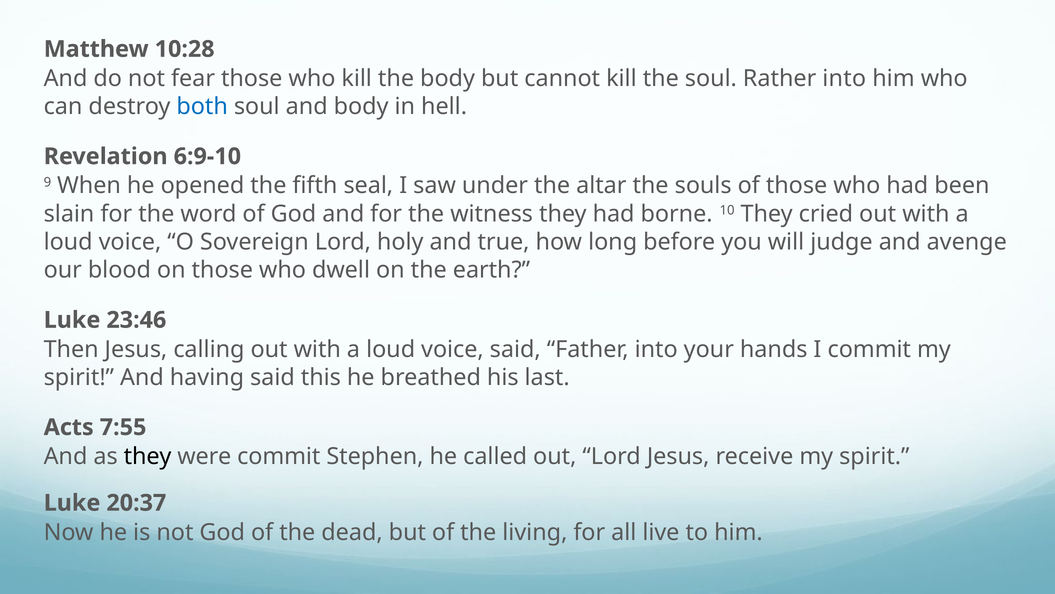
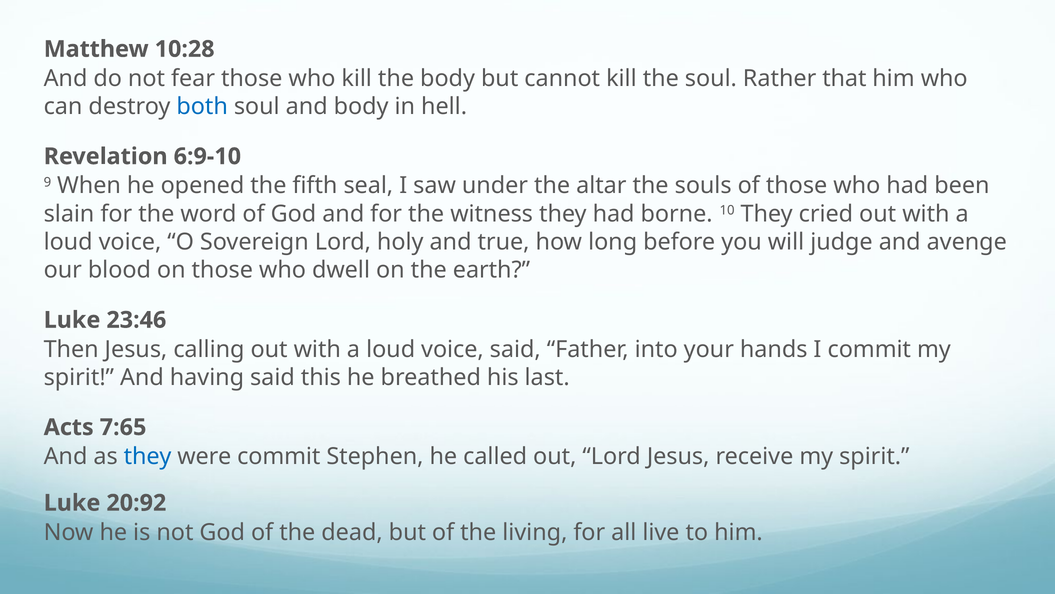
Rather into: into -> that (844, 78)
7:55: 7:55 -> 7:65 (123, 427)
they colour: black -> blue (148, 456)
20:37: 20:37 -> 20:92 (136, 503)
